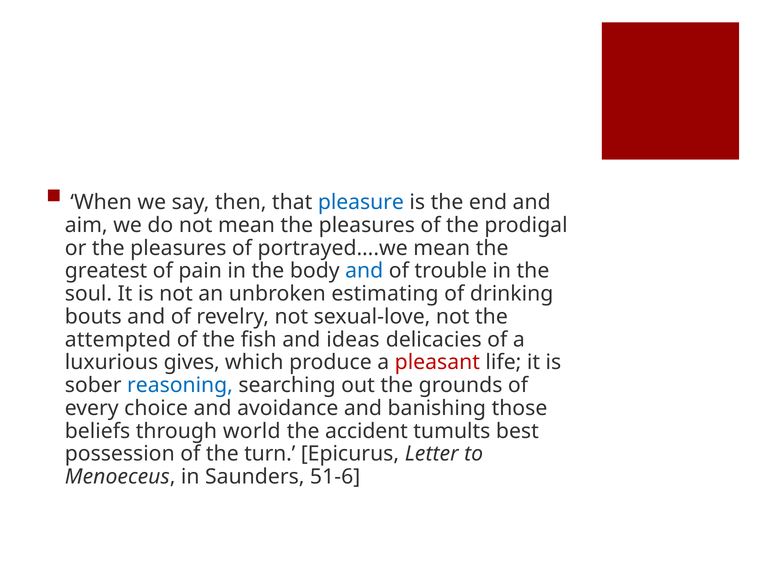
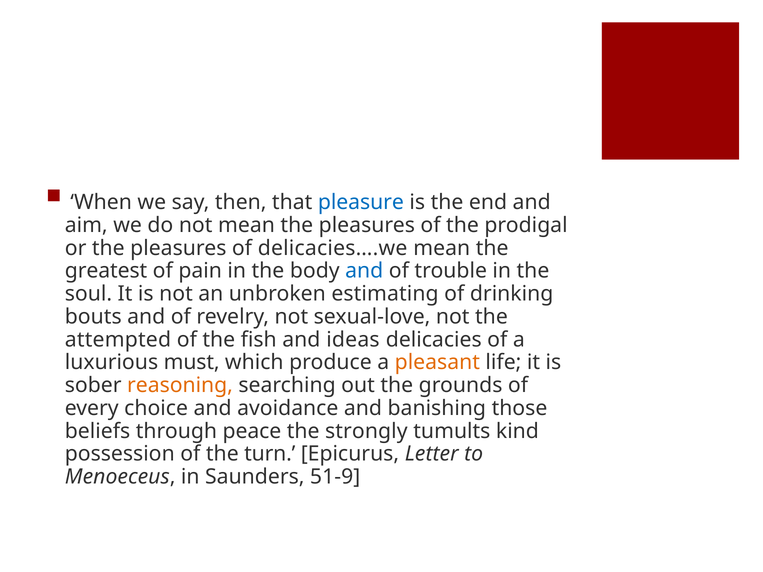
portrayed….we: portrayed….we -> delicacies….we (333, 248)
gives: gives -> must (192, 363)
pleasant colour: red -> orange (437, 363)
reasoning colour: blue -> orange (180, 386)
world: world -> peace (252, 431)
accident: accident -> strongly (366, 431)
best: best -> kind (517, 431)
51-6: 51-6 -> 51-9 (335, 477)
